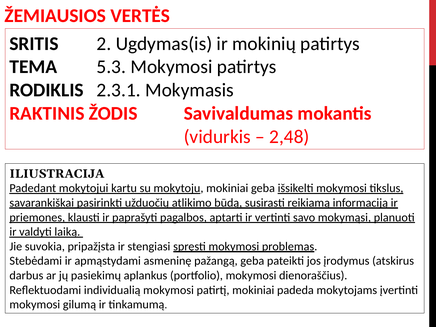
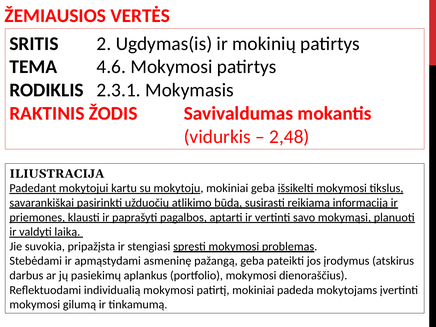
5.3: 5.3 -> 4.6 (111, 67)
